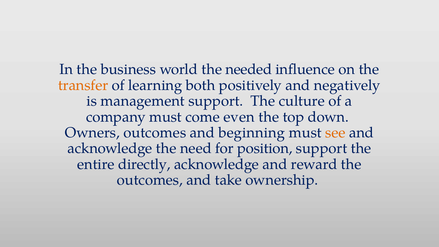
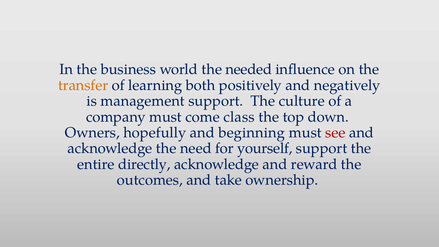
even: even -> class (239, 117)
Owners outcomes: outcomes -> hopefully (155, 133)
see colour: orange -> red (335, 133)
position: position -> yourself (265, 148)
